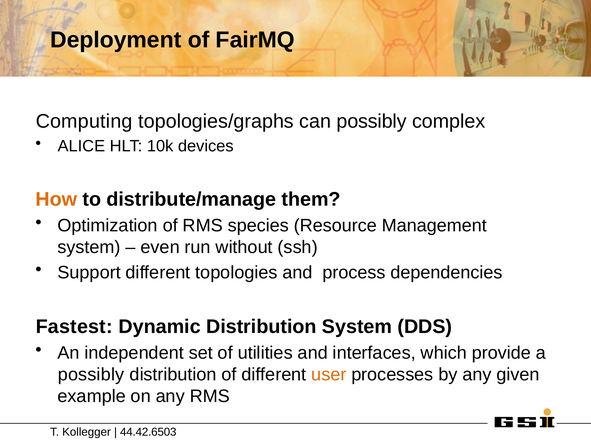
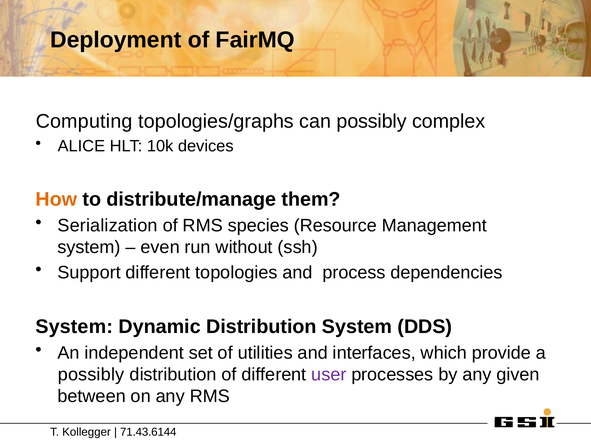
Optimization: Optimization -> Serialization (108, 226)
Fastest: Fastest -> System (74, 327)
user colour: orange -> purple (329, 375)
example: example -> between (92, 396)
44.42.6503: 44.42.6503 -> 71.43.6144 (148, 432)
